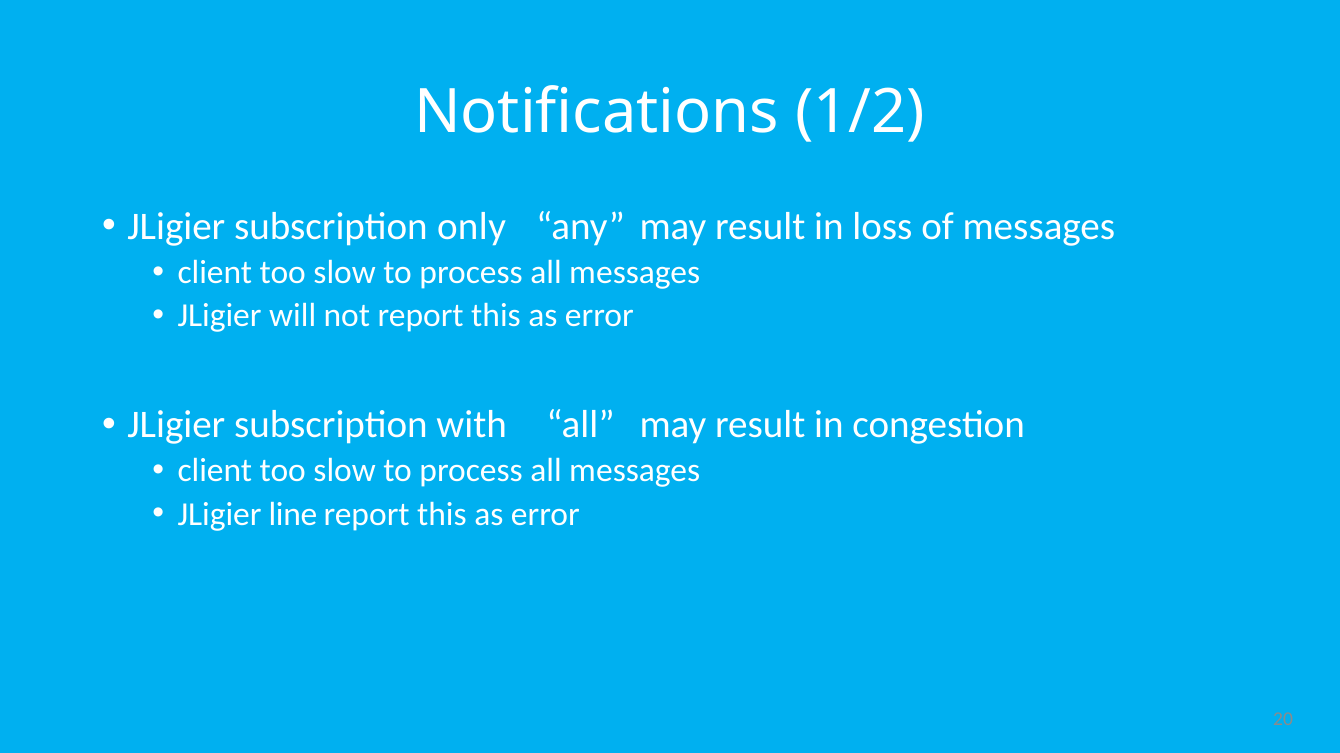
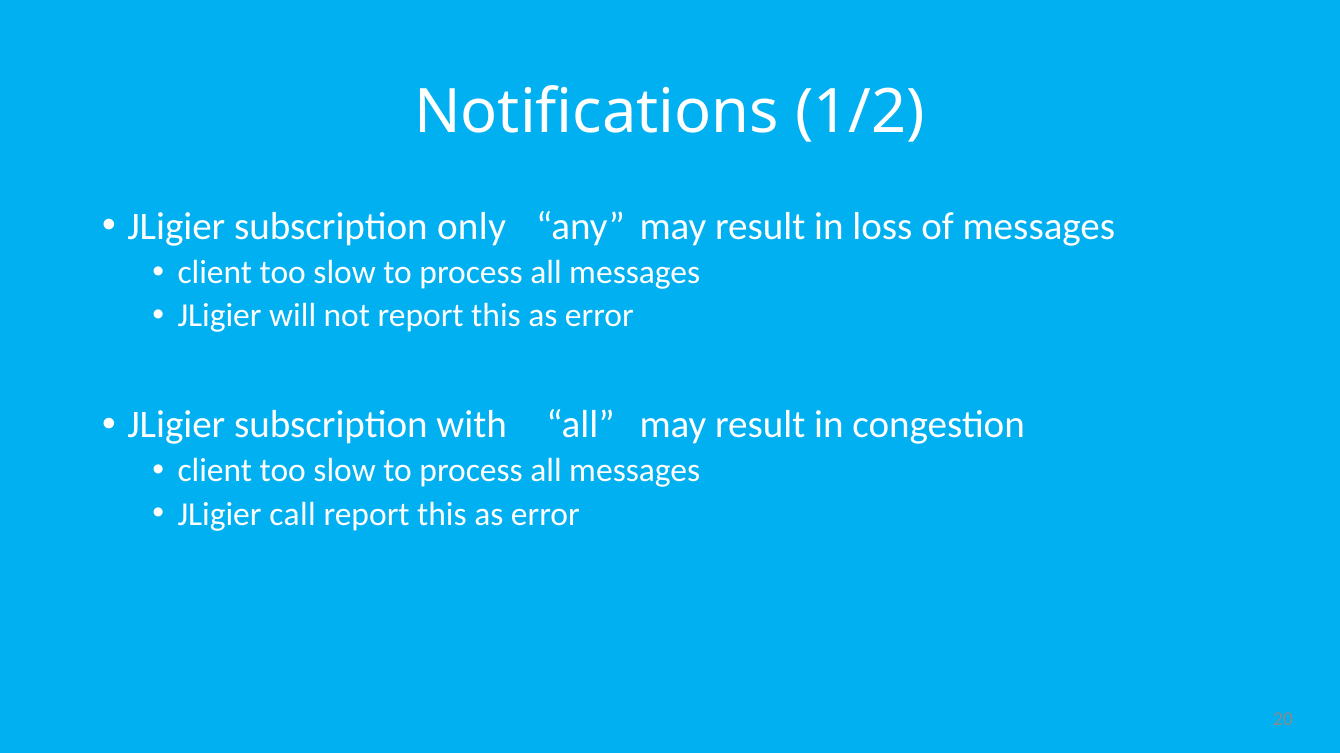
line: line -> call (293, 515)
